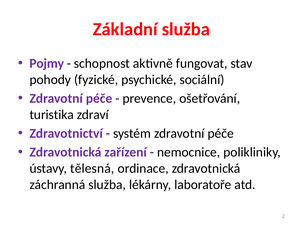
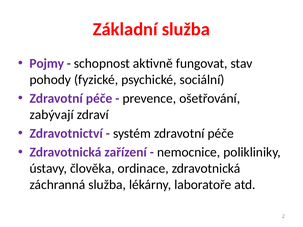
turistika: turistika -> zabývají (52, 115)
tělesná: tělesná -> člověka (92, 169)
